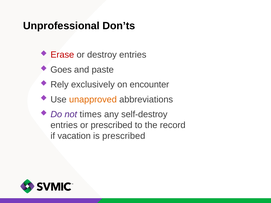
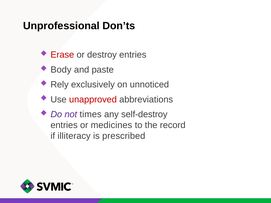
Goes: Goes -> Body (61, 70)
encounter: encounter -> unnoticed (149, 85)
unapproved colour: orange -> red (93, 100)
or prescribed: prescribed -> medicines (111, 125)
vacation: vacation -> illiteracy (74, 136)
